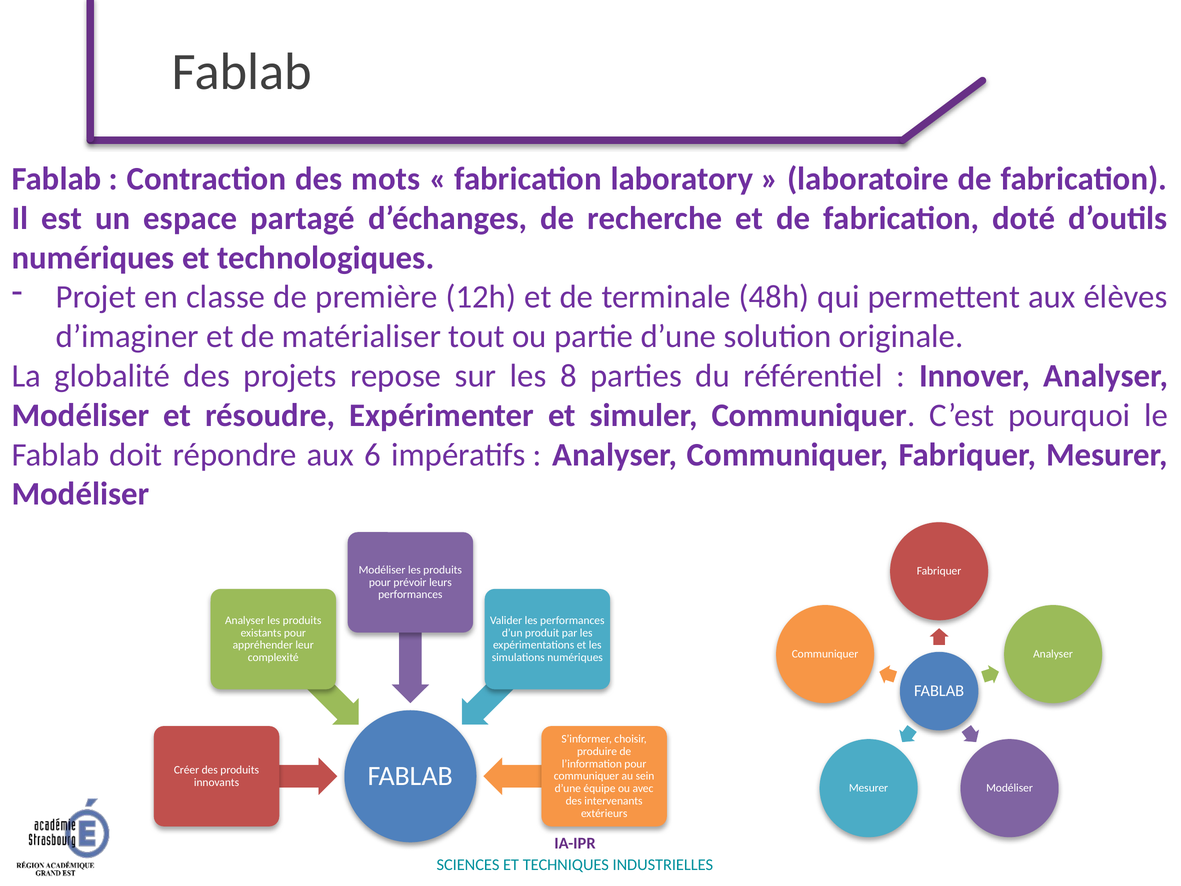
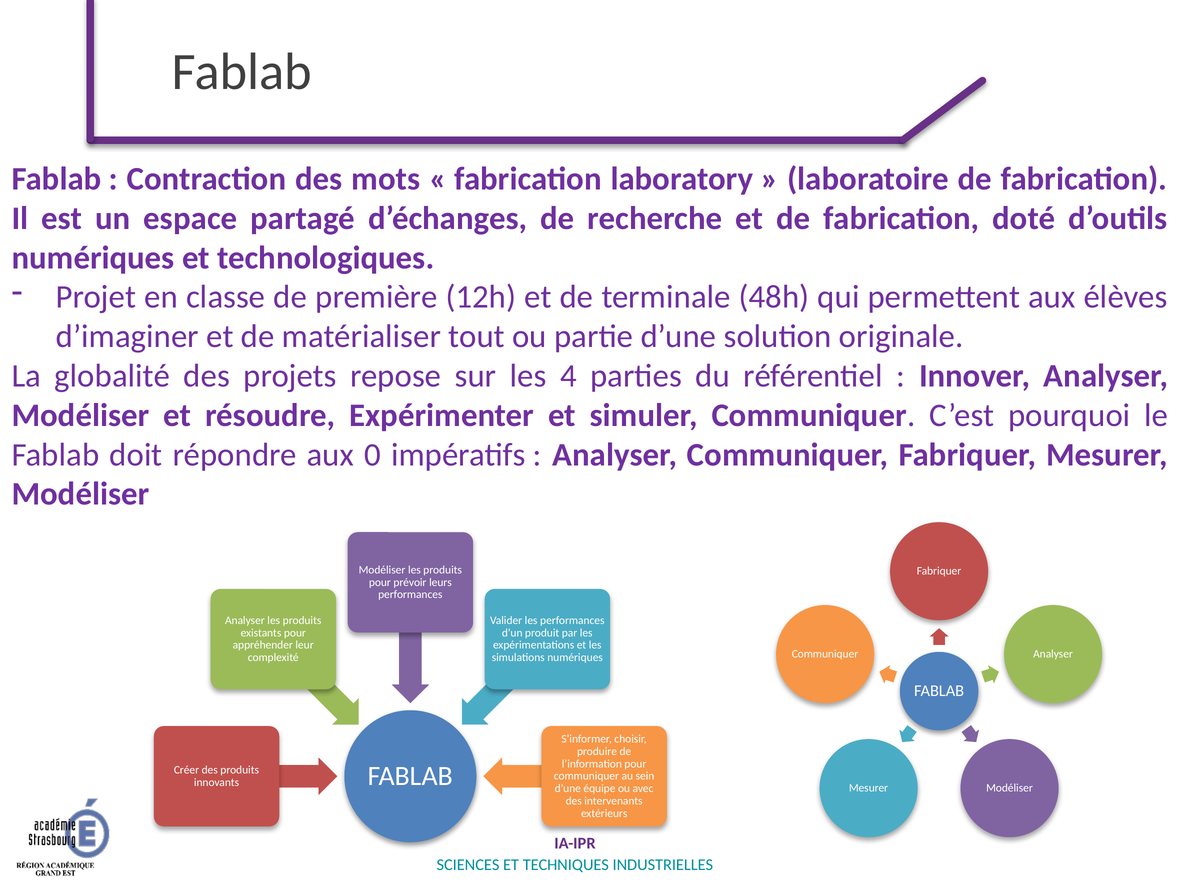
8: 8 -> 4 (568, 376)
6: 6 -> 0 (372, 455)
